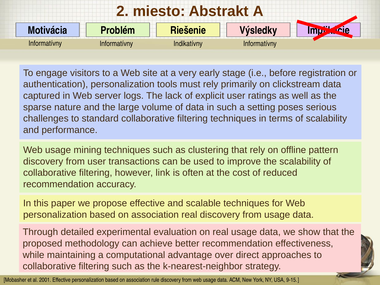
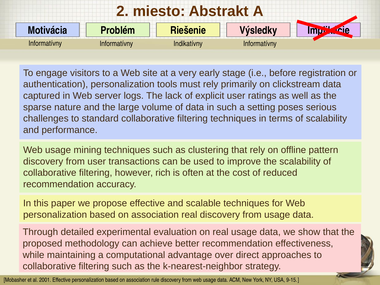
link: link -> rich (163, 173)
